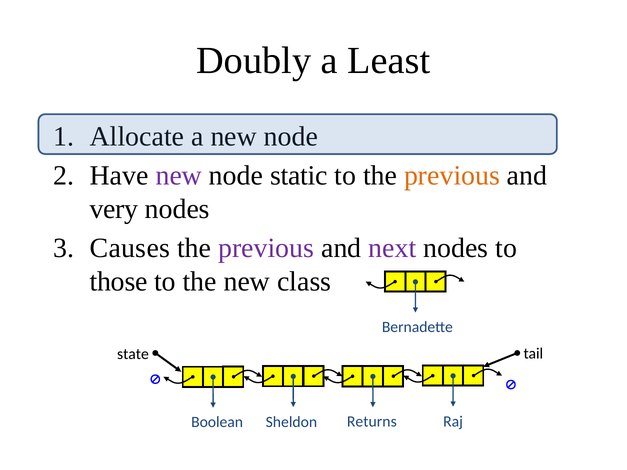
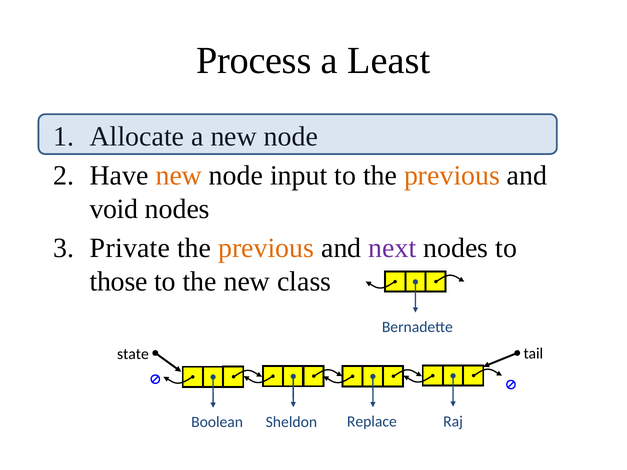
Doubly: Doubly -> Process (254, 61)
new colour: purple -> orange (179, 176)
static: static -> input (299, 176)
very: very -> void (114, 209)
Causes: Causes -> Private (130, 248)
previous colour: purple -> orange (266, 248)
Returns: Returns -> Replace (372, 422)
